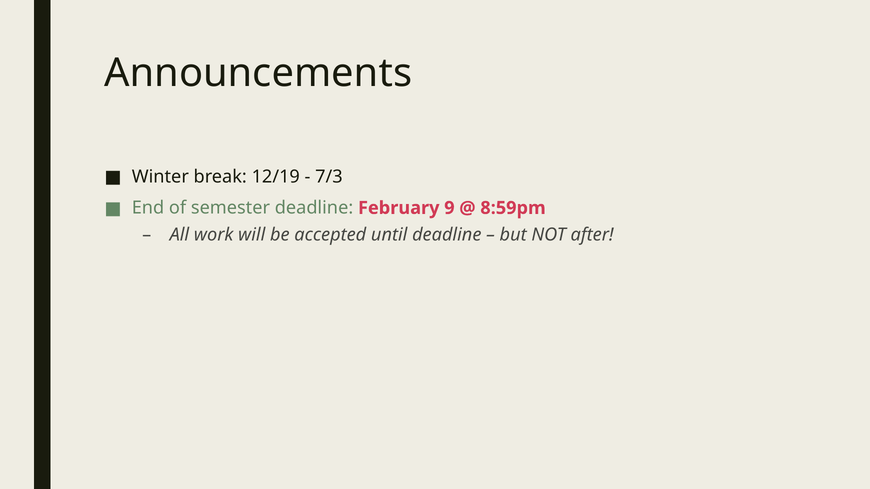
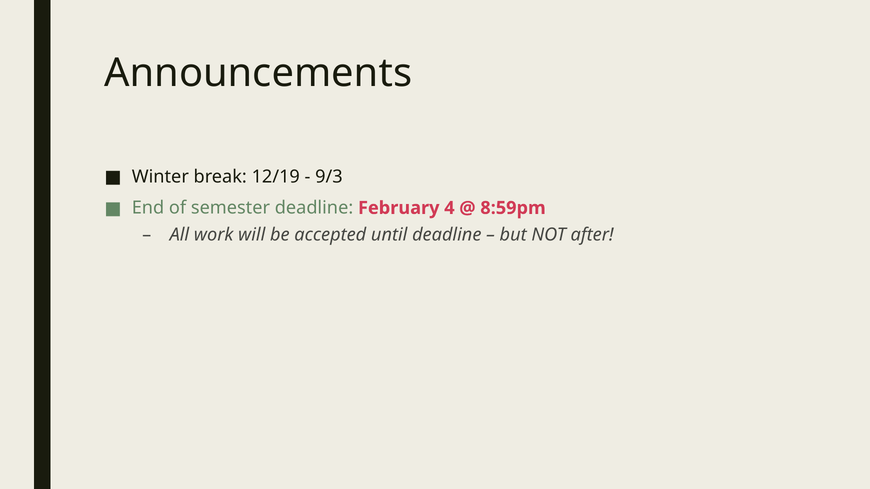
7/3: 7/3 -> 9/3 (329, 177)
9: 9 -> 4 (449, 208)
